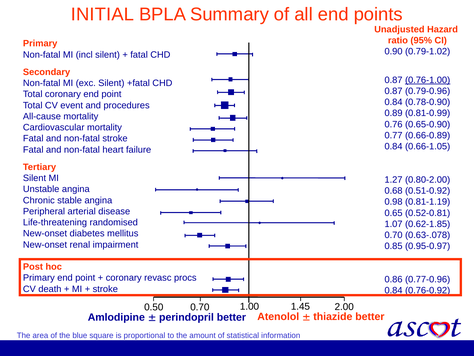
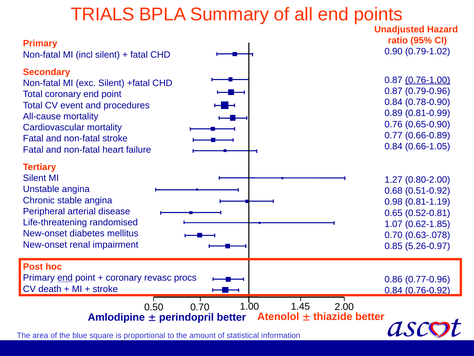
INITIAL: INITIAL -> TRIALS (103, 15)
0.95-0.97: 0.95-0.97 -> 5.26-0.97 (428, 246)
end underline: none -> present (65, 278)
